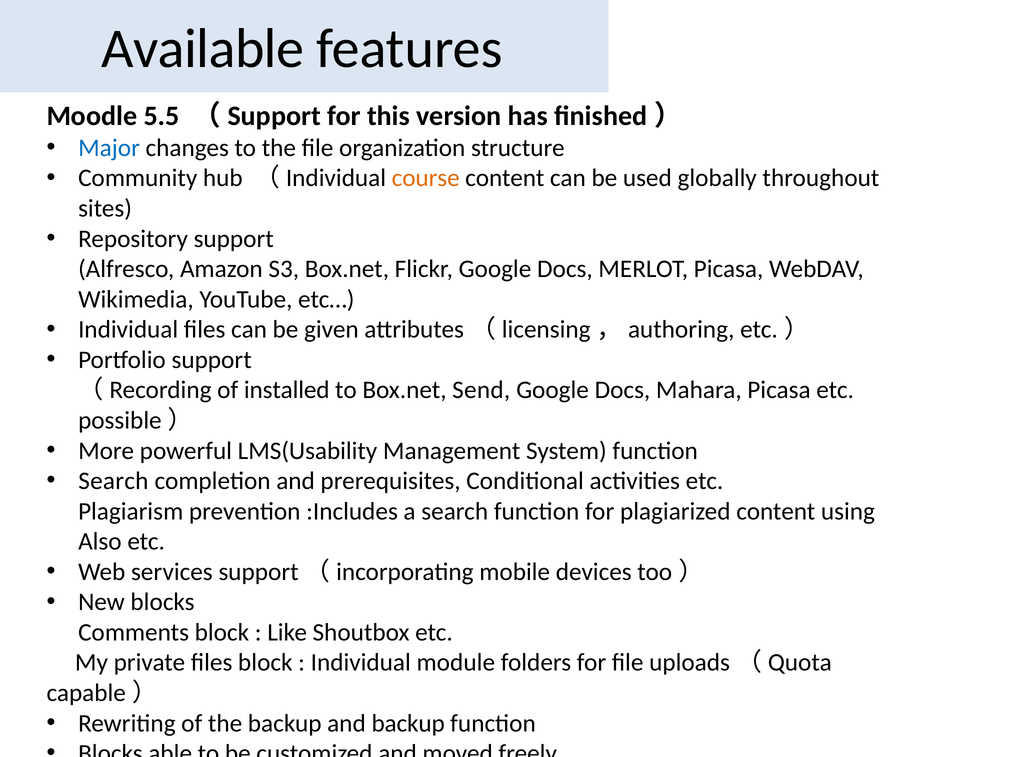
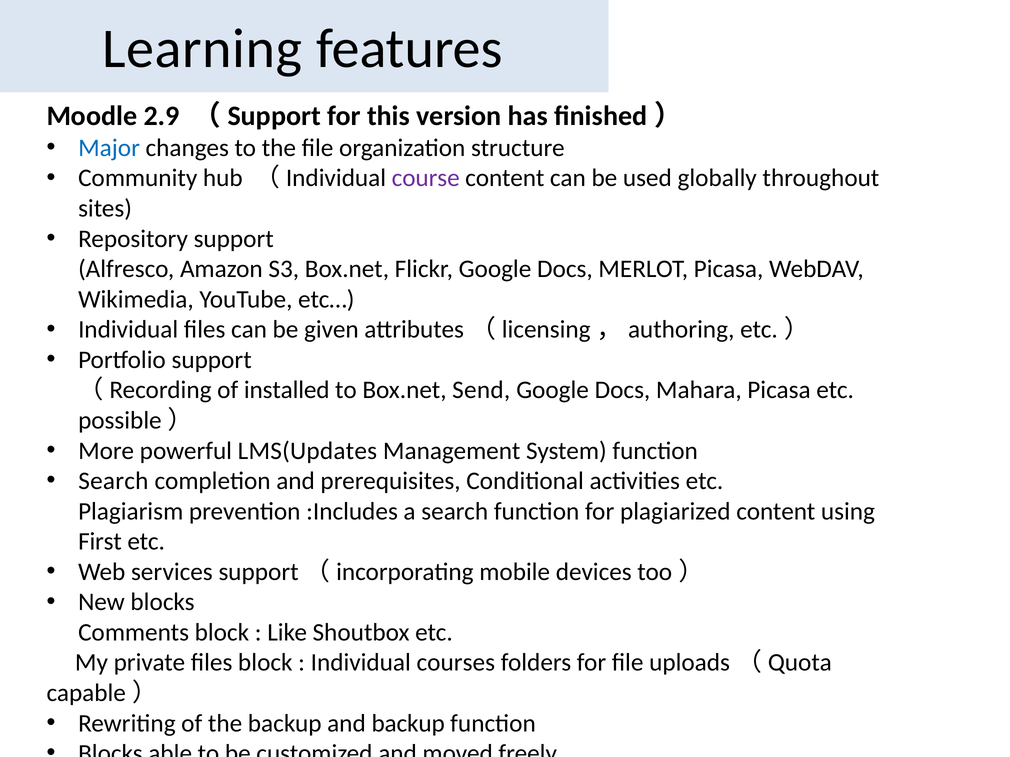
Available: Available -> Learning (202, 49)
5.5: 5.5 -> 2.9 (162, 116)
course colour: orange -> purple (426, 178)
LMS(Usability: LMS(Usability -> LMS(Updates (307, 451)
Also: Also -> First (100, 542)
module: module -> courses (456, 663)
